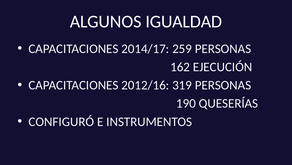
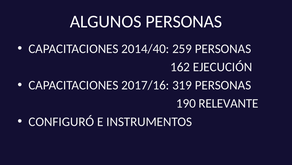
ALGUNOS IGUALDAD: IGUALDAD -> PERSONAS (184, 22)
2014/17: 2014/17 -> 2014/40 (145, 48)
2012/16: 2012/16 -> 2017/16 (145, 85)
QUESERÍAS: QUESERÍAS -> RELEVANTE (229, 103)
